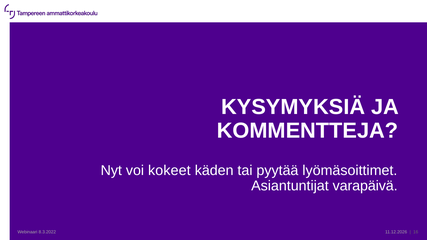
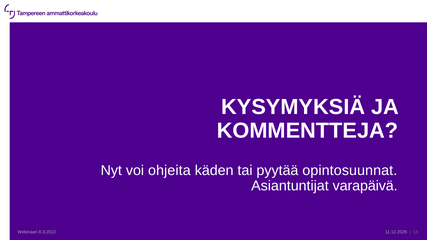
kokeet: kokeet -> ohjeita (169, 171)
lyömäsoittimet: lyömäsoittimet -> opintosuunnat (350, 171)
